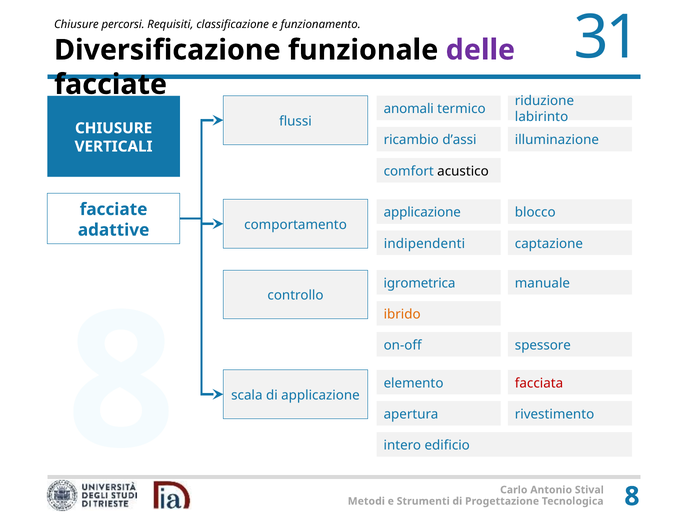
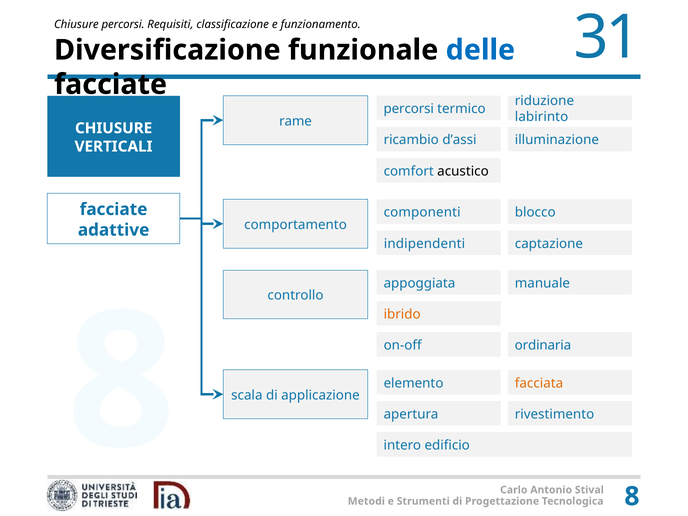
delle colour: purple -> blue (480, 50)
anomali: anomali -> percorsi (409, 109)
flussi: flussi -> rame (296, 121)
applicazione: applicazione -> componenti (422, 213)
igrometrica: igrometrica -> appoggiata (419, 283)
spessore: spessore -> ordinaria (543, 345)
facciata colour: red -> orange (539, 383)
